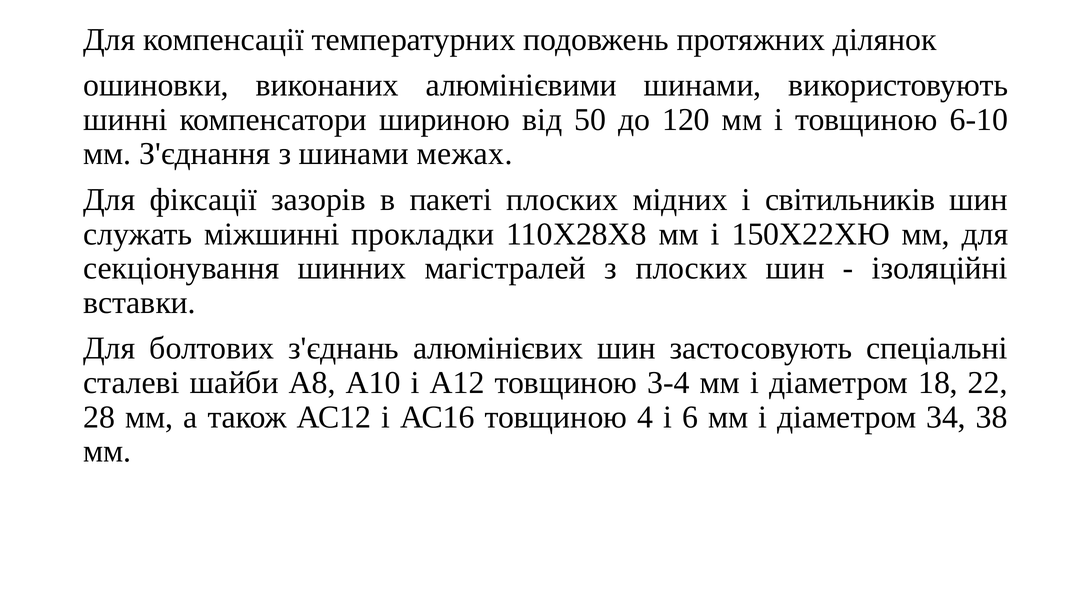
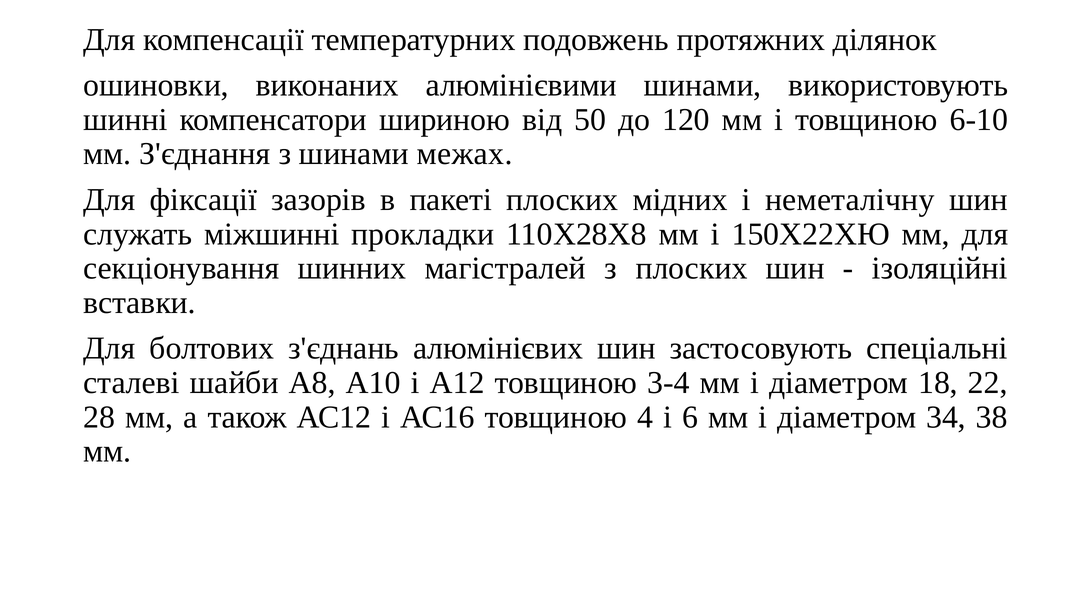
світильників: світильників -> неметалічну (850, 200)
